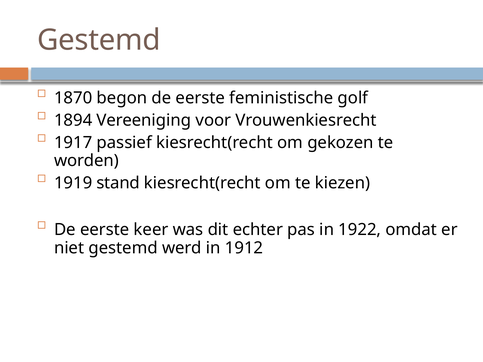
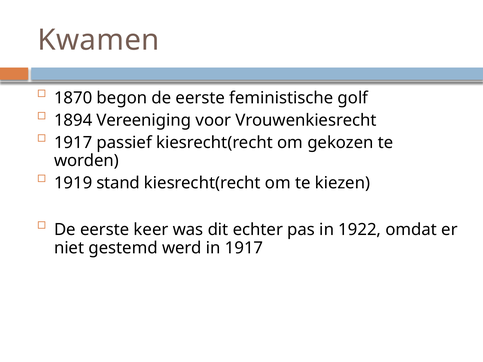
Gestemd: Gestemd -> Kwamen (99, 40)
in 1912: 1912 -> 1917 (244, 248)
